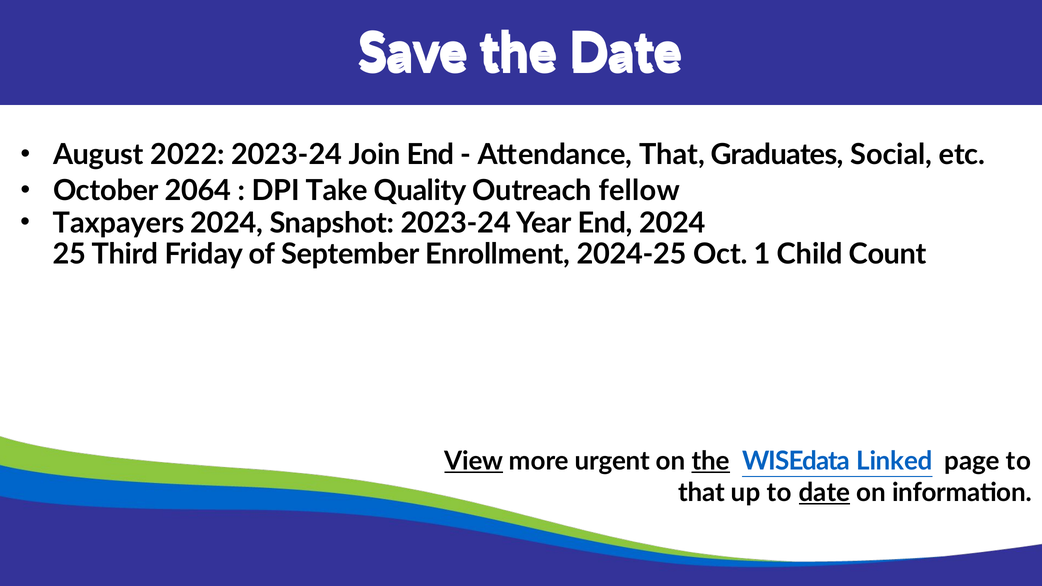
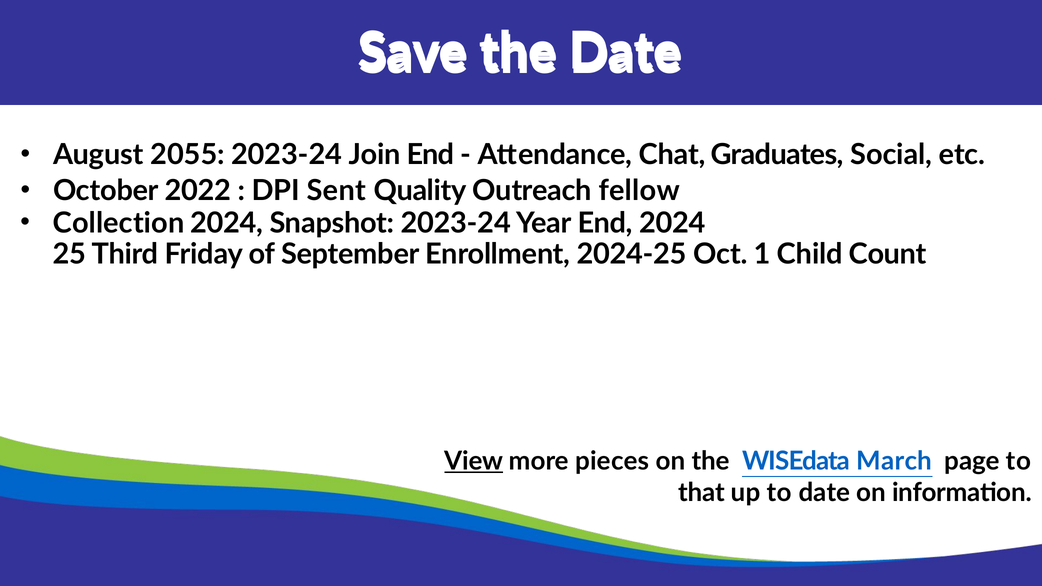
2022: 2022 -> 2055 (188, 155)
Attendance That: That -> Chat (672, 155)
2064: 2064 -> 2022 (198, 191)
Take: Take -> Sent (336, 191)
Taxpayers: Taxpayers -> Collection (119, 223)
urgent: urgent -> pieces (612, 461)
the underline: present -> none (711, 461)
Linked: Linked -> March (894, 461)
date underline: present -> none (824, 493)
